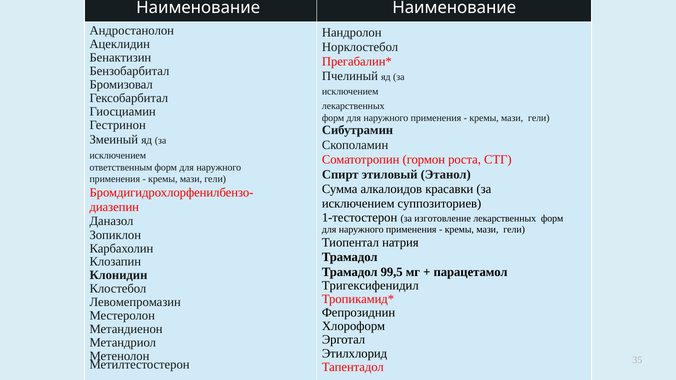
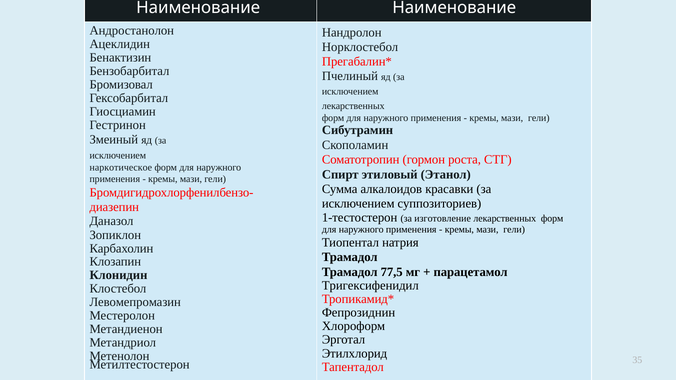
ответственным: ответственным -> наркотическое (121, 168)
99,5: 99,5 -> 77,5 (392, 272)
